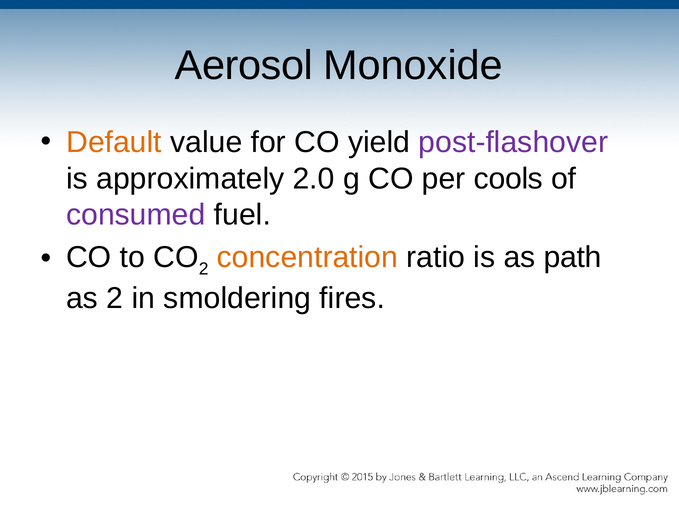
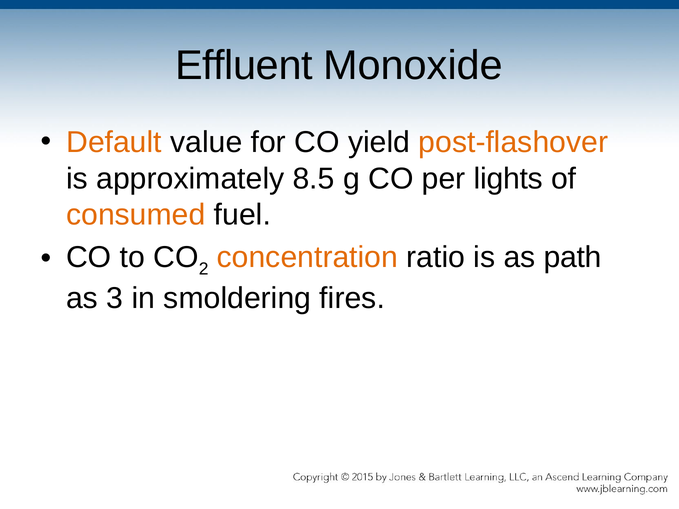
Aerosol: Aerosol -> Effluent (244, 66)
post-flashover colour: purple -> orange (513, 142)
2.0: 2.0 -> 8.5 (314, 179)
cools: cools -> lights (508, 179)
consumed colour: purple -> orange (136, 215)
as 2: 2 -> 3 (115, 298)
